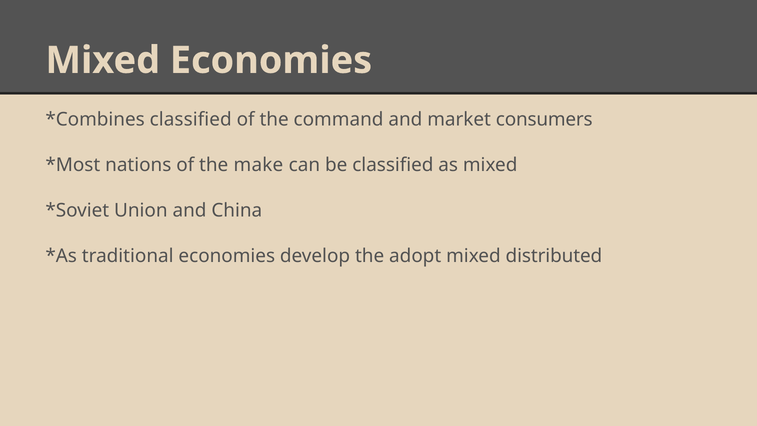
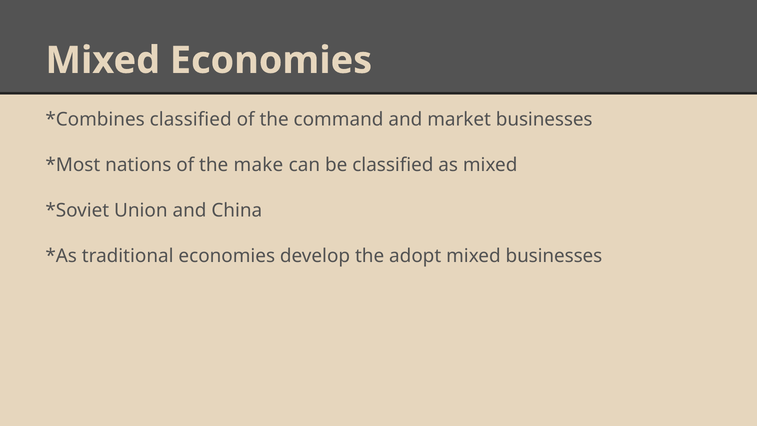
market consumers: consumers -> businesses (544, 120)
mixed distributed: distributed -> businesses (554, 256)
